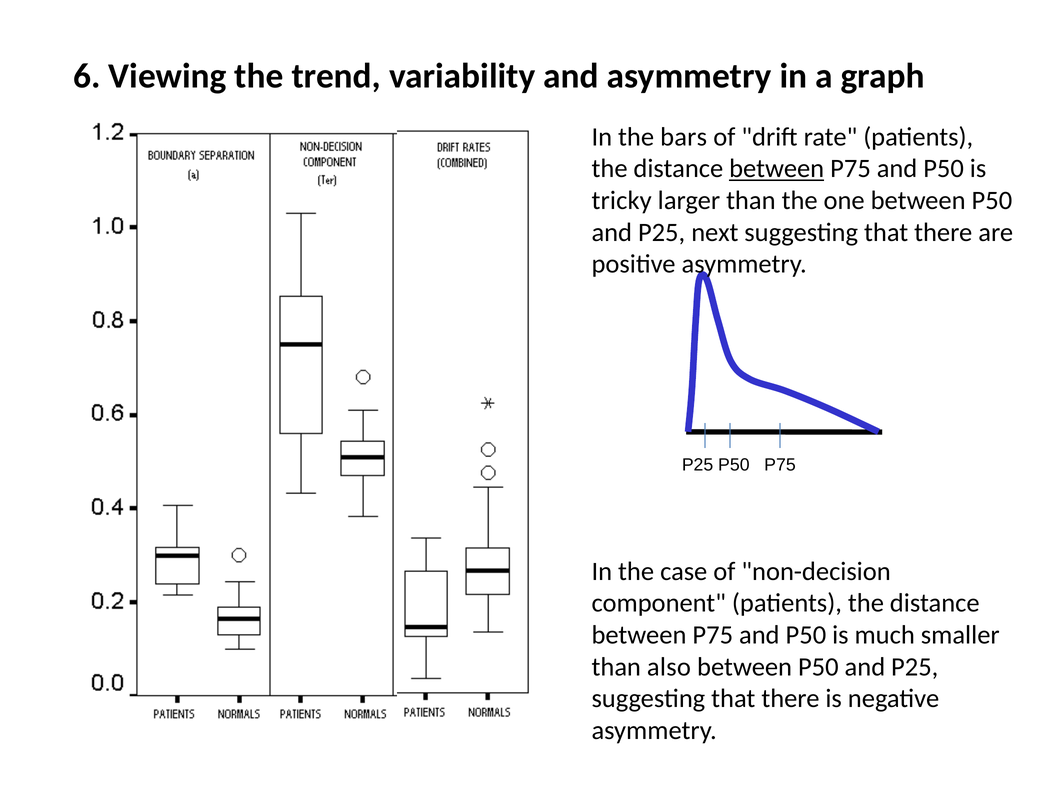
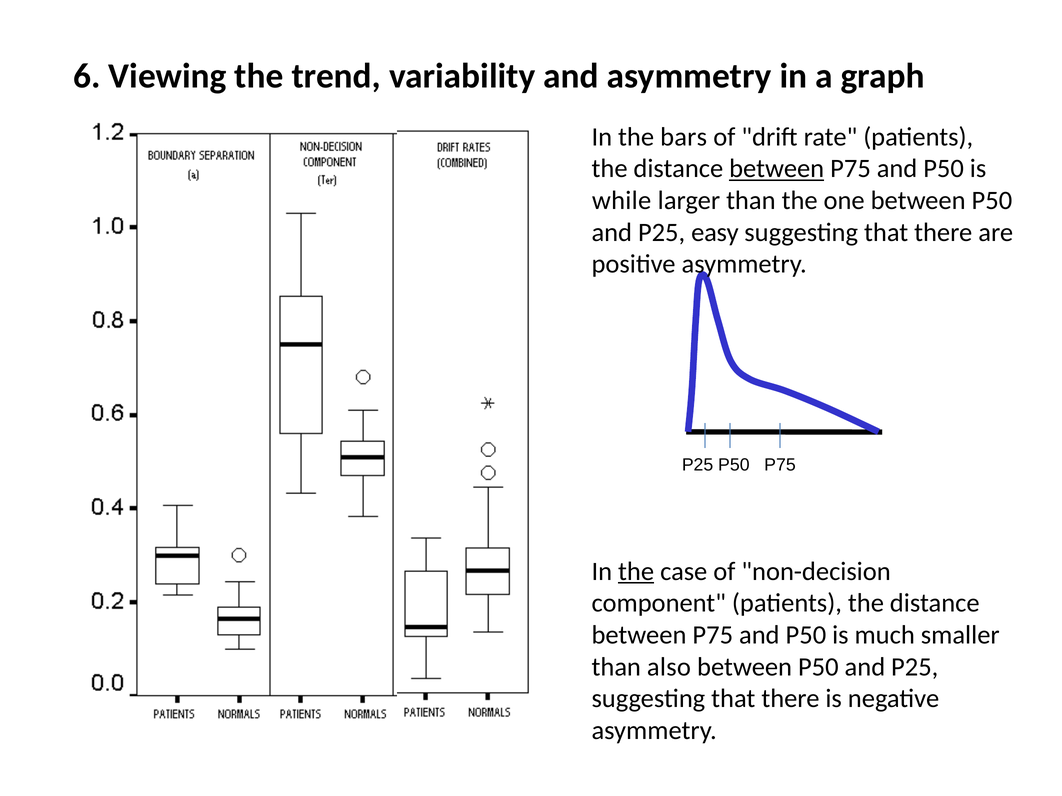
tricky: tricky -> while (622, 201)
next: next -> easy (715, 232)
the underline: none -> present (636, 572)
